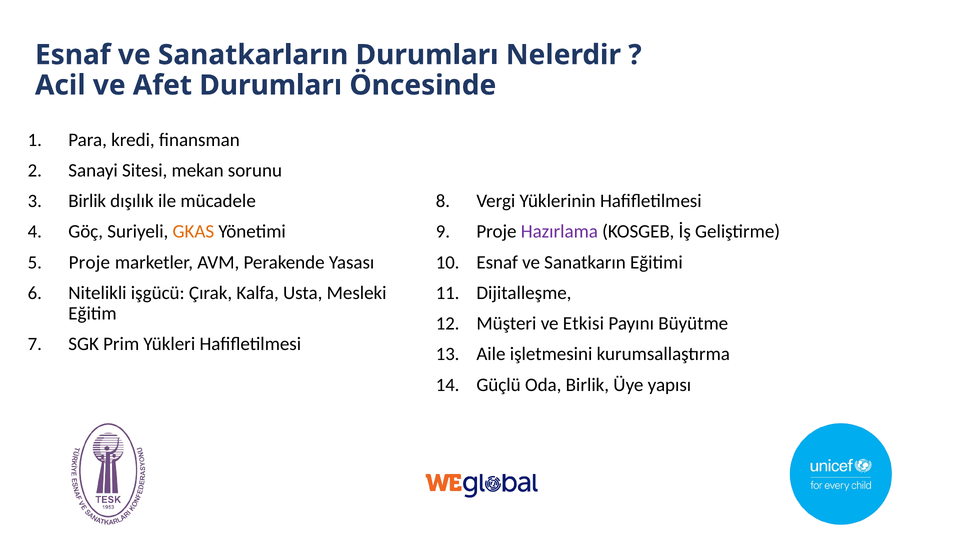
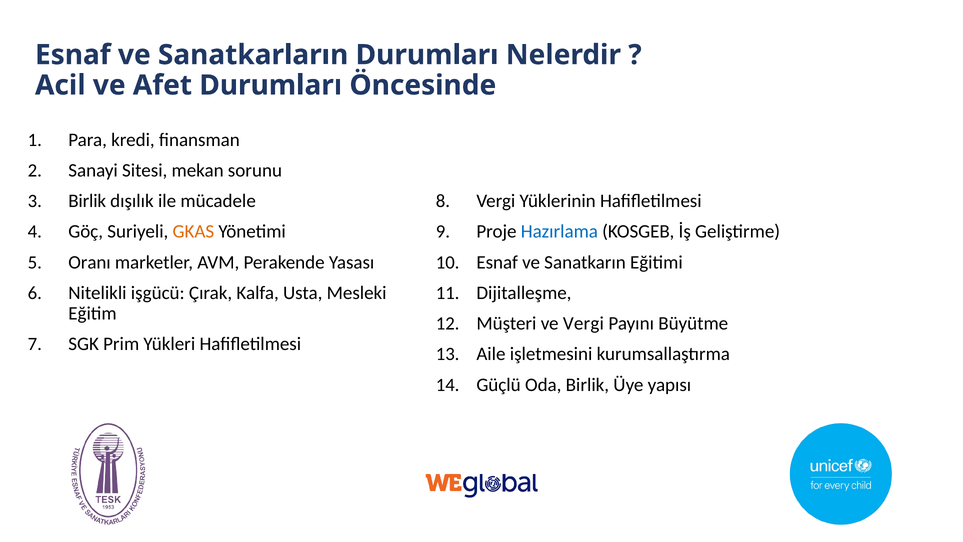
Hazırlama colour: purple -> blue (559, 231)
Proje: Proje -> Oranı (90, 262)
ve Etkisi: Etkisi -> Vergi (583, 323)
